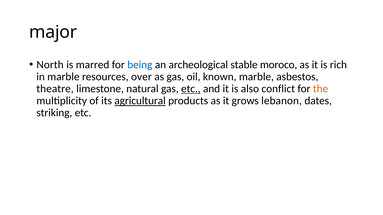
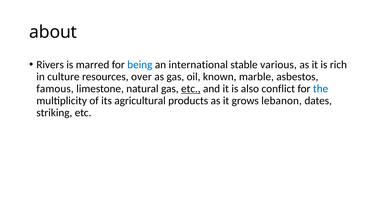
major: major -> about (53, 32)
North: North -> Rivers (50, 65)
archeological: archeological -> international (198, 65)
moroco: moroco -> various (278, 65)
in marble: marble -> culture (63, 77)
theatre: theatre -> famous (55, 89)
the colour: orange -> blue (321, 89)
agricultural underline: present -> none (140, 101)
